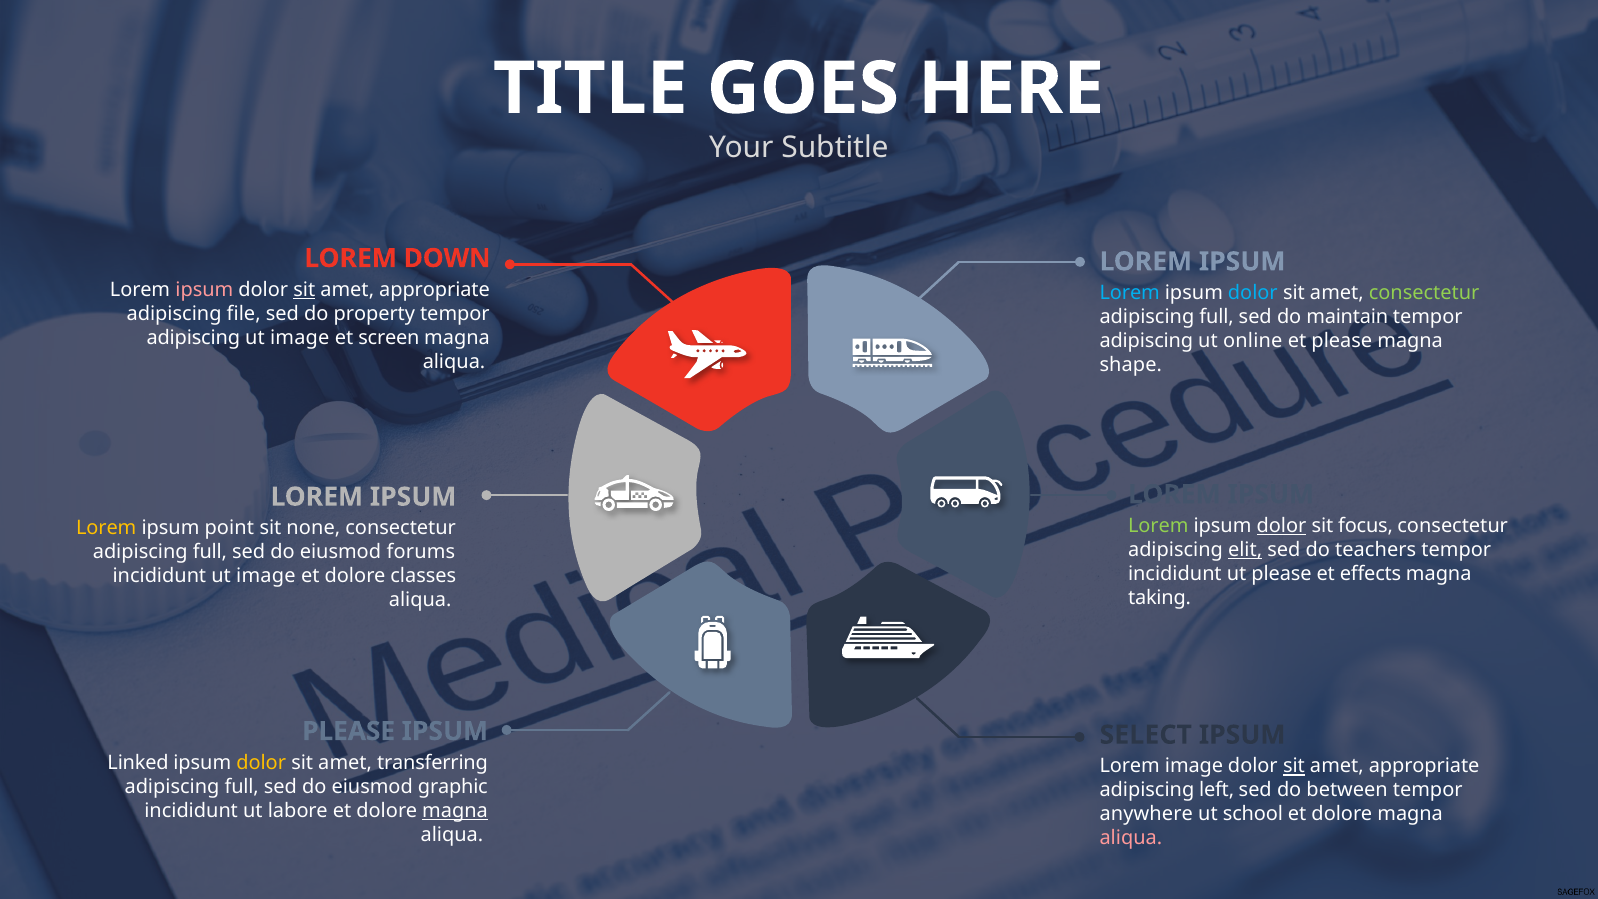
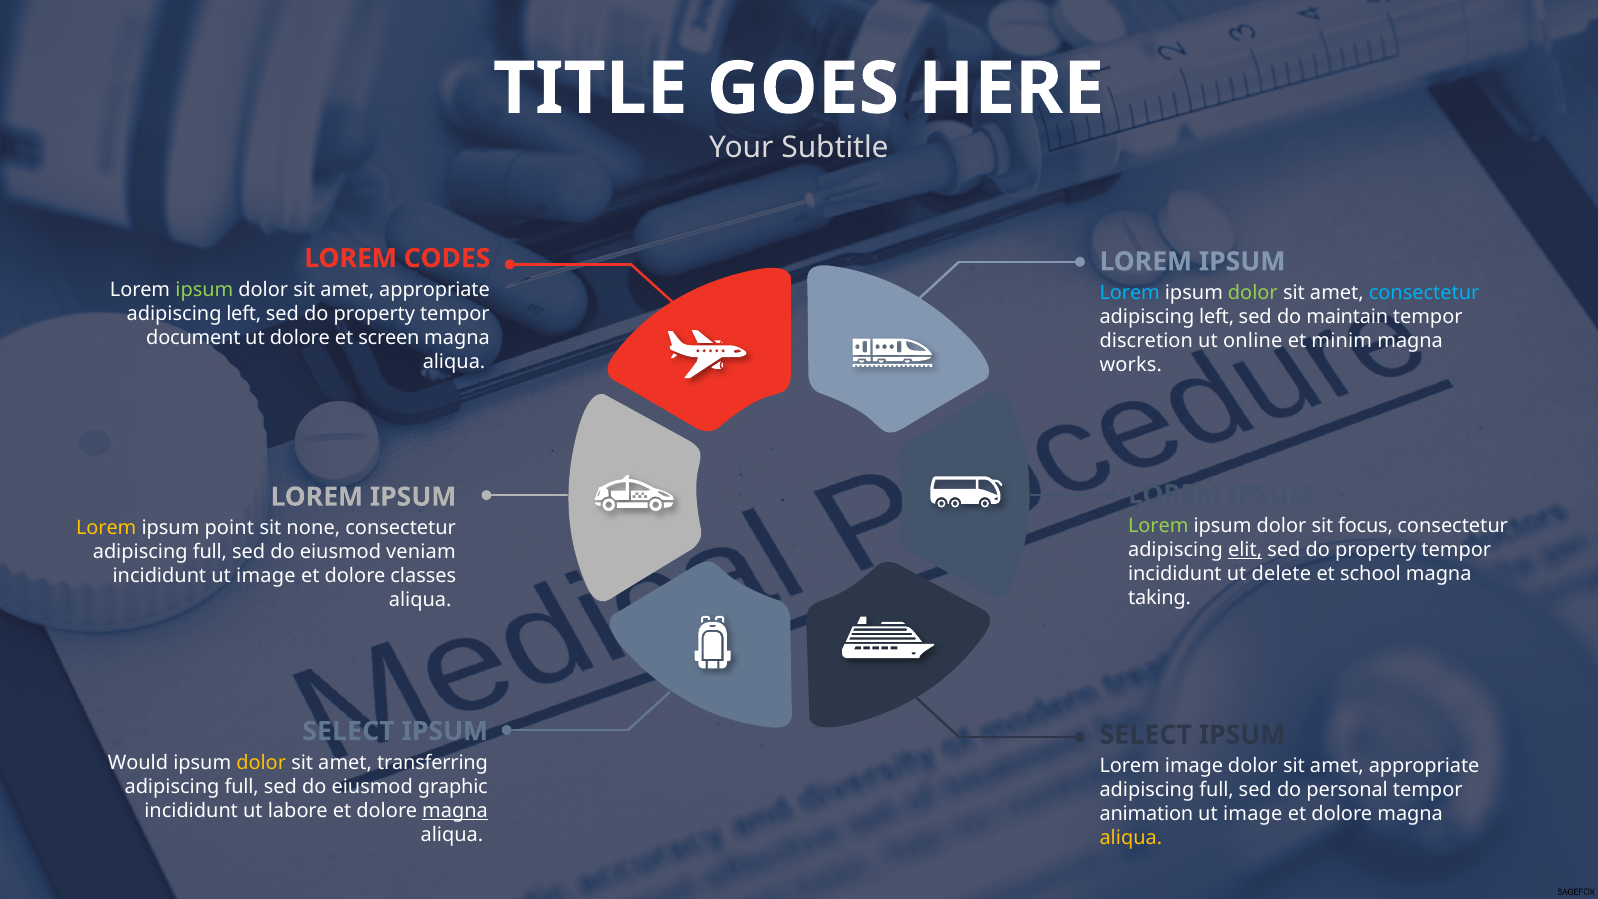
DOWN: DOWN -> CODES (447, 258)
ipsum colour: pink -> light green (204, 290)
sit underline: present -> none (304, 290)
dolor colour: light blue -> light green (1253, 293)
consectetur colour: light green -> light blue (1424, 293)
file: file -> left (244, 314)
full: full -> left (1217, 317)
adipiscing: adipiscing -> document (193, 338)
image: image -> dolore (300, 338)
adipiscing: adipiscing -> discretion (1146, 341)
et please: please -> minim (1342, 341)
shape: shape -> works (1131, 365)
dolor underline: present -> none (1281, 526)
teachers: teachers -> property (1376, 550)
forums: forums -> veniam (421, 552)
ut please: please -> delete (1281, 574)
effects: effects -> school (1370, 574)
PLEASE: PLEASE -> SELECT (348, 731)
Linked: Linked -> Would (138, 763)
sit underline: present -> none (1294, 766)
left: left -> full (1217, 790)
between: between -> personal (1347, 790)
anywhere: anywhere -> animation (1146, 814)
school: school -> image (1253, 814)
aliqua colour: pink -> yellow (1131, 838)
